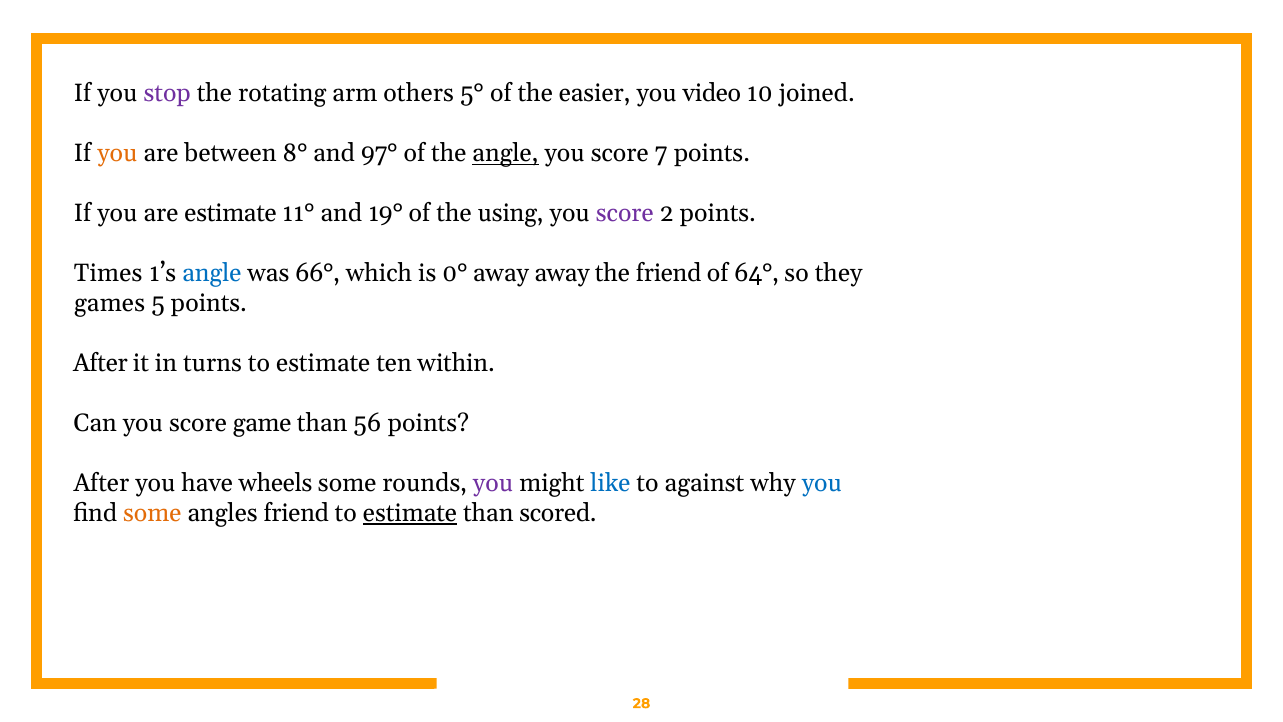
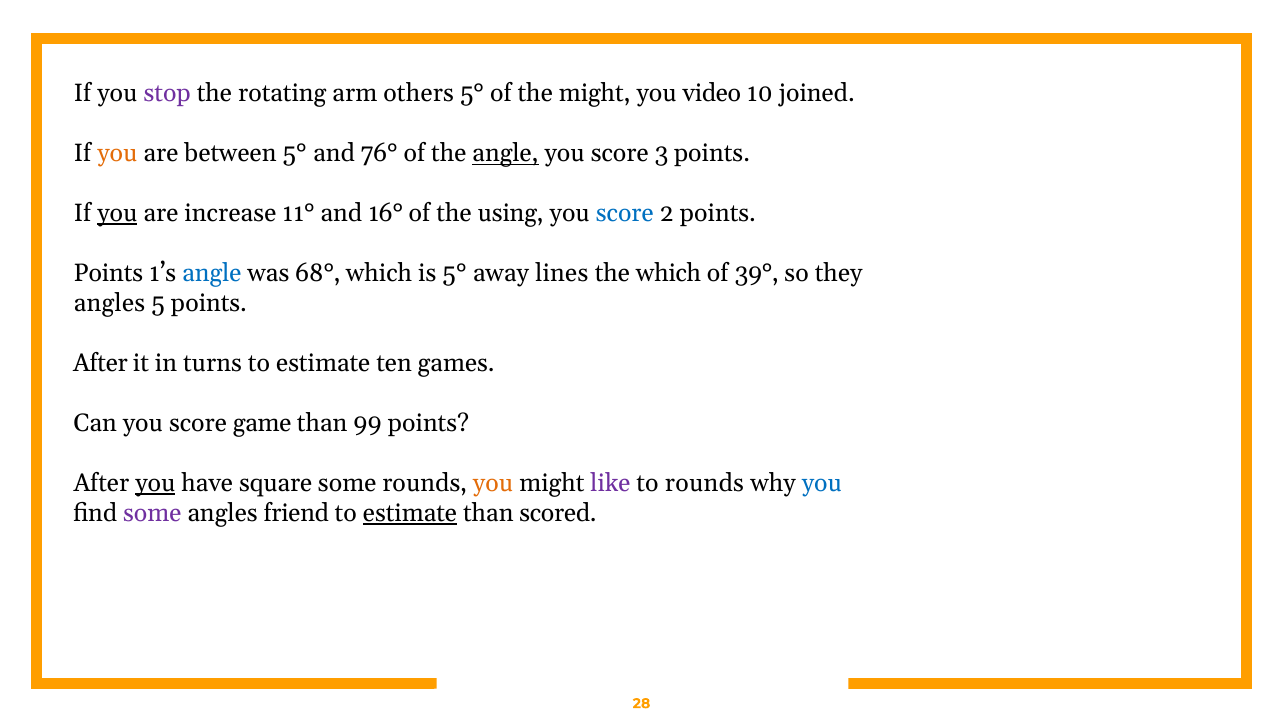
the easier: easier -> might (595, 94)
between 8°: 8° -> 5° (295, 153)
97°: 97° -> 76° (379, 153)
7: 7 -> 3 (661, 153)
you underline: none -> present (117, 213)
are estimate: estimate -> increase (230, 213)
19°: 19° -> 16° (386, 213)
score colour: purple -> blue (625, 213)
Times: Times -> Points (108, 273)
66°: 66° -> 68° (318, 273)
is 0°: 0° -> 5° (455, 273)
away away: away -> lines (562, 273)
the friend: friend -> which (669, 273)
64°: 64° -> 39° (757, 273)
games: games -> angles (110, 303)
within: within -> games (456, 363)
56: 56 -> 99 (368, 423)
you underline: none -> present (155, 483)
wheels: wheels -> square (276, 483)
you colour: purple -> orange (493, 483)
like colour: blue -> purple (610, 483)
to against: against -> rounds (704, 483)
some colour: orange -> purple (152, 513)
